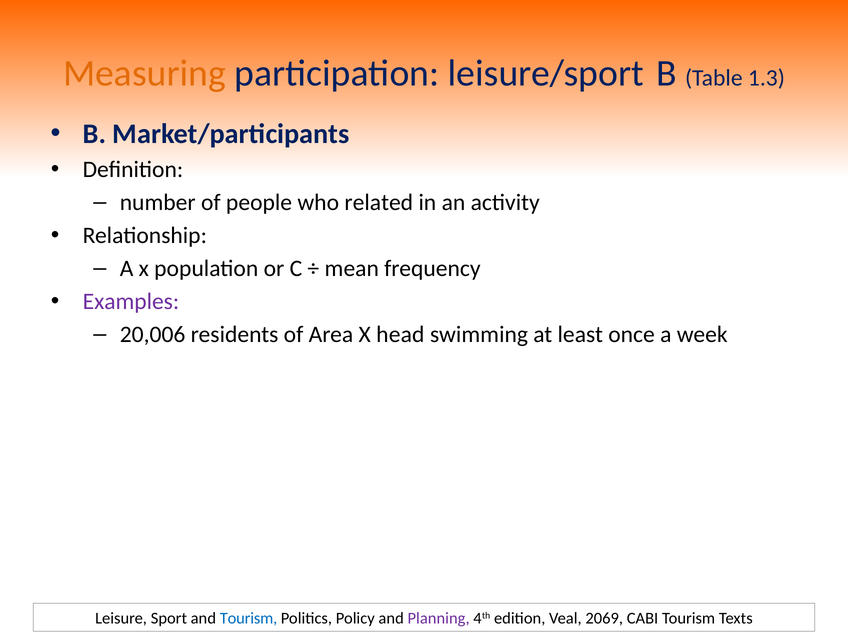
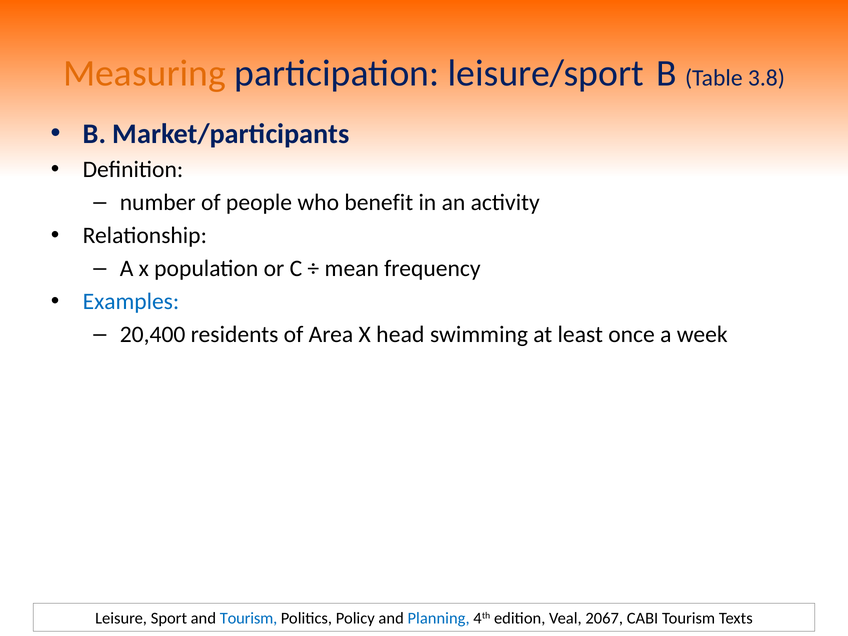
1.3: 1.3 -> 3.8 (766, 78)
related: related -> benefit (379, 203)
Examples colour: purple -> blue (131, 302)
20,006: 20,006 -> 20,400 (153, 335)
Planning colour: purple -> blue (439, 618)
2069: 2069 -> 2067 (604, 618)
